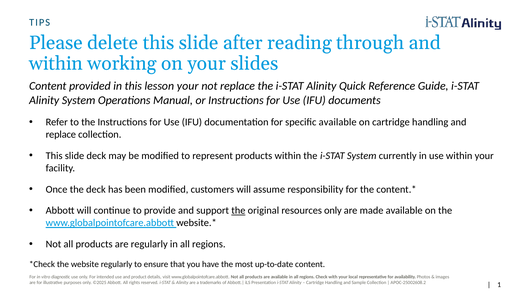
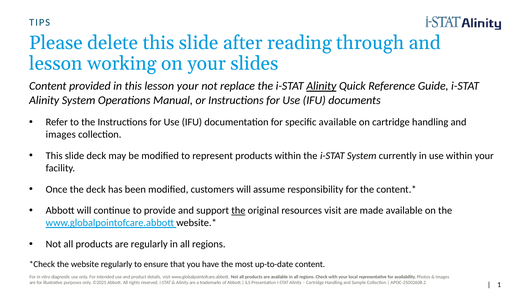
within: within -> lesson (56, 63)
Alinity underline: none -> present (321, 86)
replace: replace -> images (61, 135)
resources only: only -> visit (333, 211)
